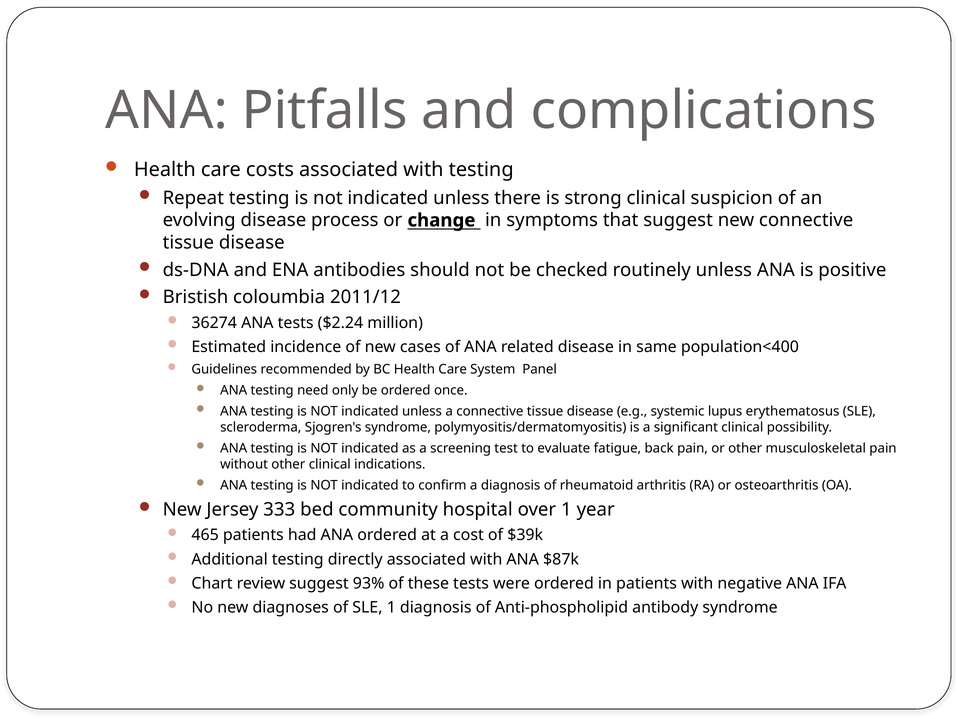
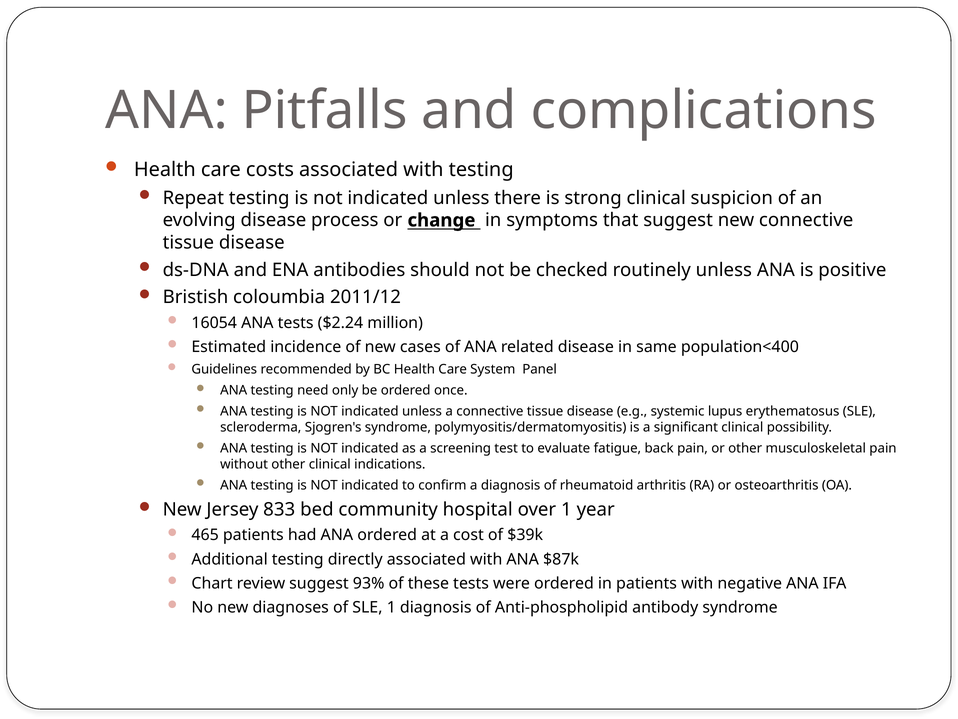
36274: 36274 -> 16054 (214, 323)
333: 333 -> 833 (279, 509)
